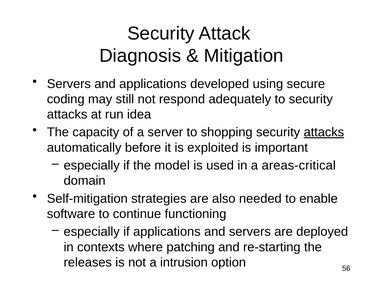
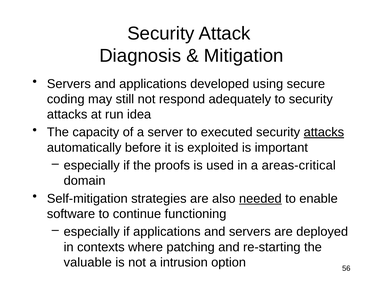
shopping: shopping -> executed (227, 132)
model: model -> proofs (172, 166)
needed underline: none -> present (260, 199)
releases: releases -> valuable (88, 263)
